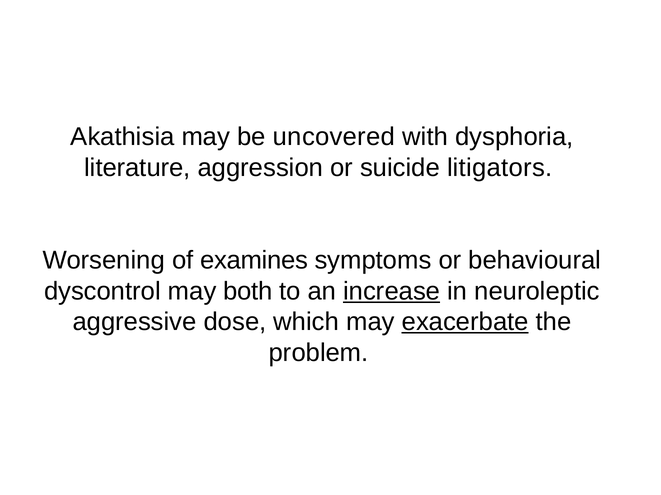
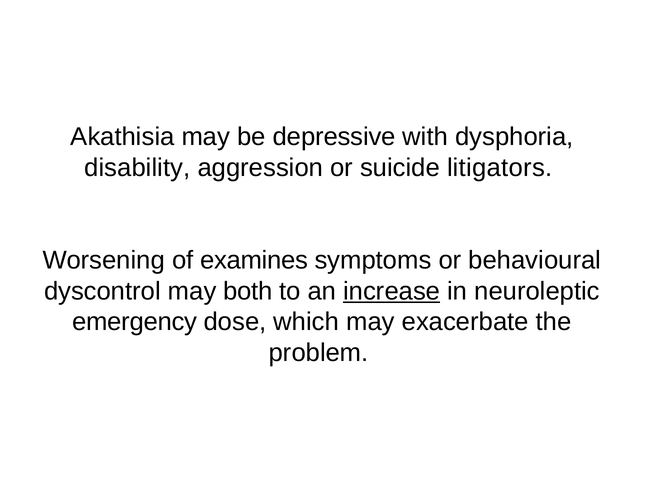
uncovered: uncovered -> depressive (334, 137)
literature: literature -> disability (137, 168)
aggressive: aggressive -> emergency (135, 322)
exacerbate underline: present -> none (465, 322)
